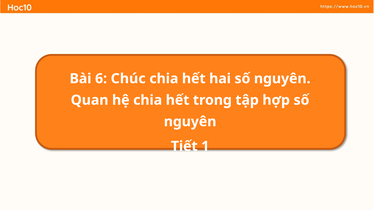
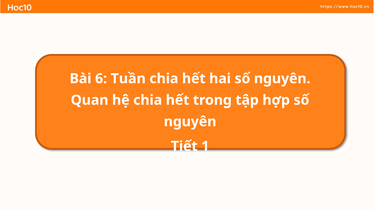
Chúc: Chúc -> Tuần (128, 79)
